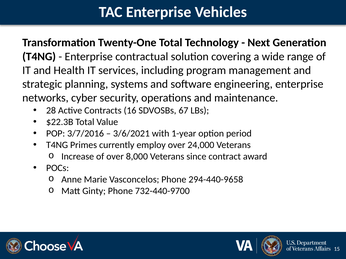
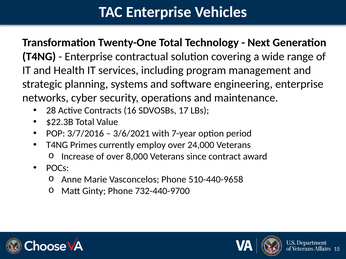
67: 67 -> 17 (183, 111)
1-year: 1-year -> 7-year (184, 134)
294-440-9658: 294-440-9658 -> 510-440-9658 (216, 180)
